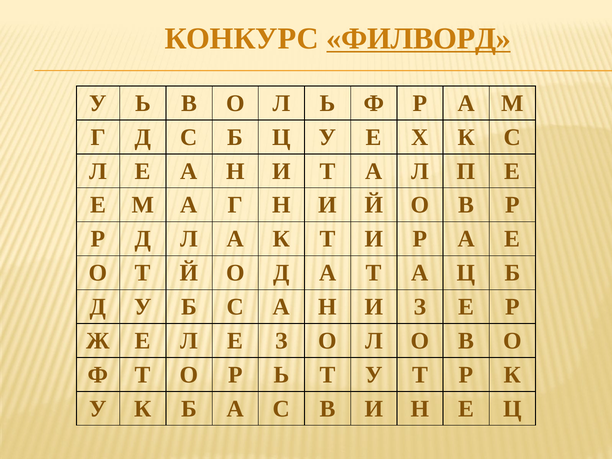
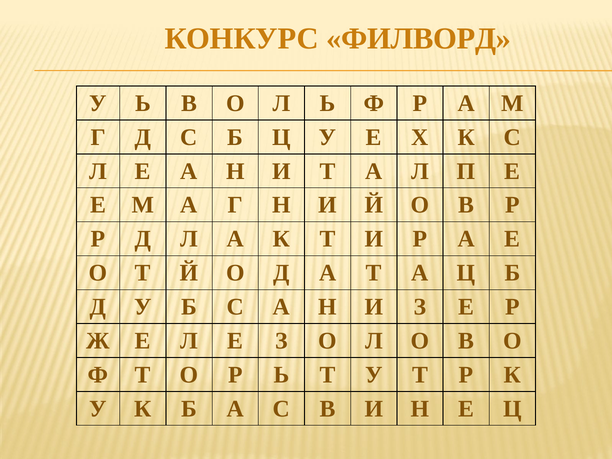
ФИЛВОРД underline: present -> none (419, 39)
